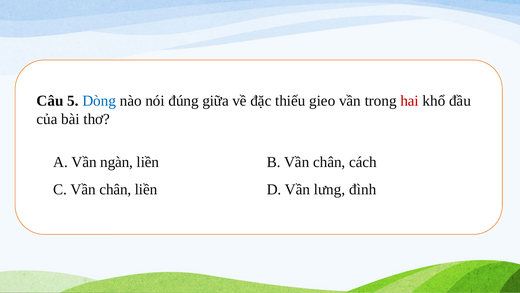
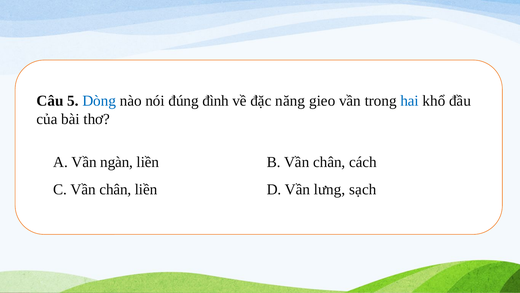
giữa: giữa -> đình (216, 101)
thiếu: thiếu -> năng (290, 101)
hai colour: red -> blue (410, 101)
đình: đình -> sạch (363, 189)
